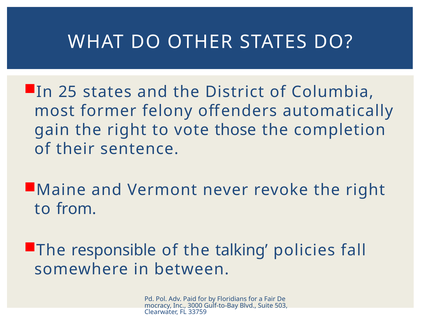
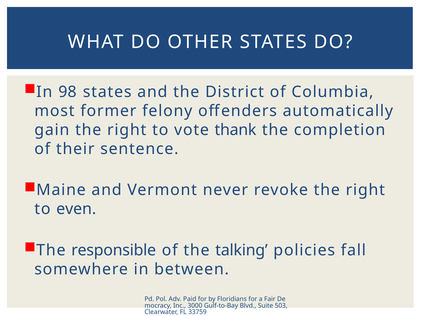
25: 25 -> 98 (67, 92)
those: those -> thank (235, 130)
from: from -> even (76, 209)
